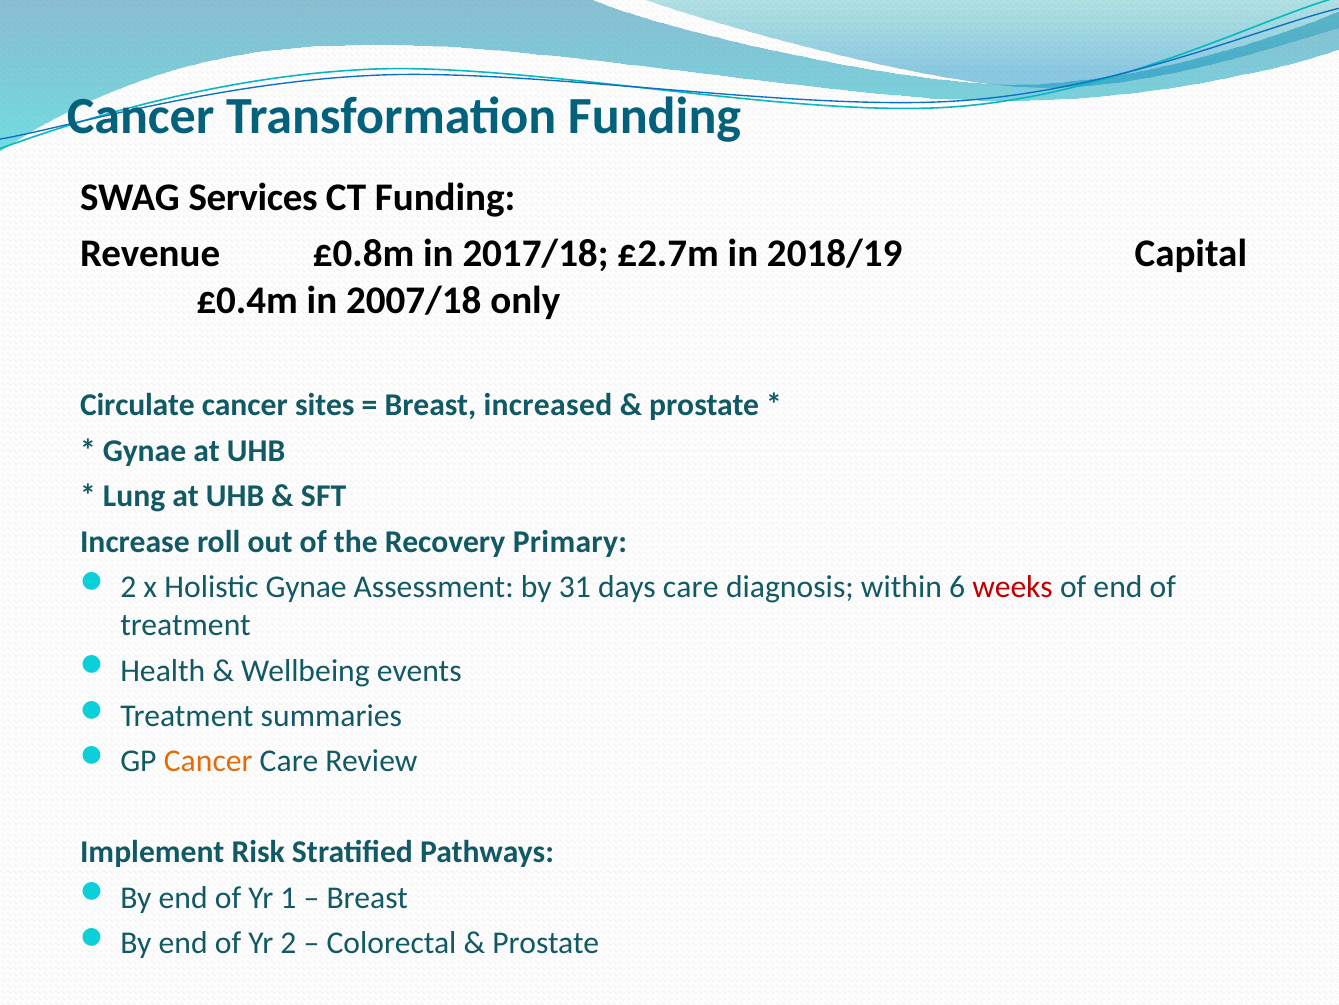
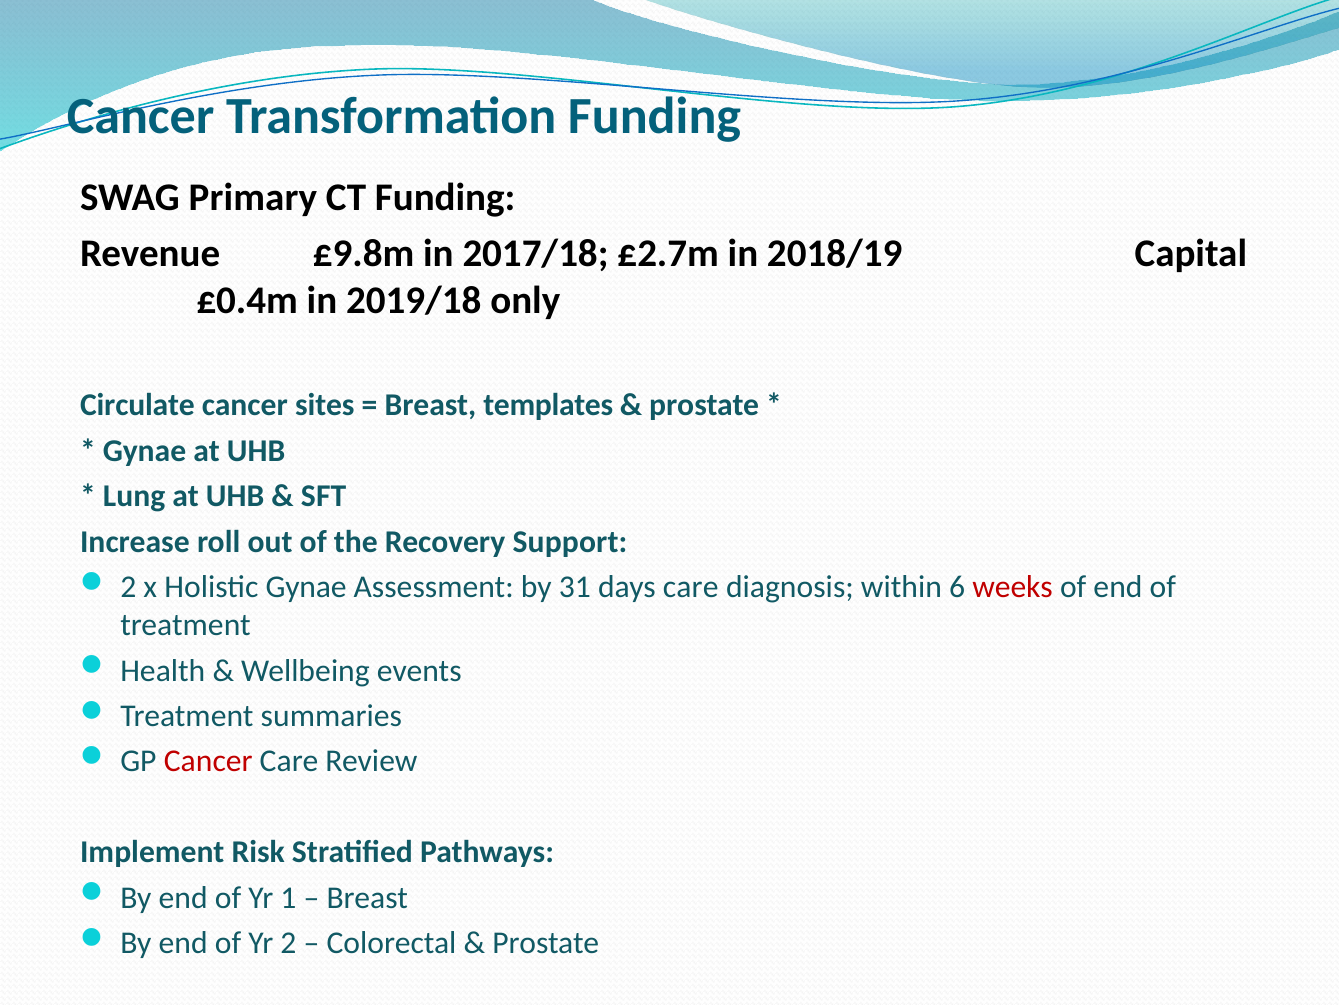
Services: Services -> Primary (253, 197)
£0.8m: £0.8m -> £9.8m (364, 253)
2007/18: 2007/18 -> 2019/18 (414, 300)
increased: increased -> templates (548, 405)
Primary: Primary -> Support (570, 541)
Cancer colour: orange -> red (208, 761)
